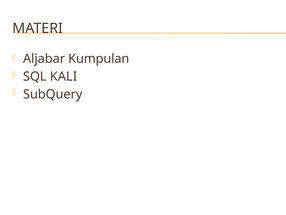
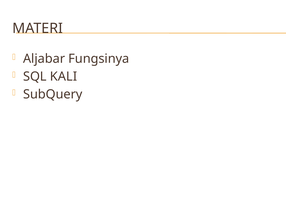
Kumpulan: Kumpulan -> Fungsinya (99, 59)
